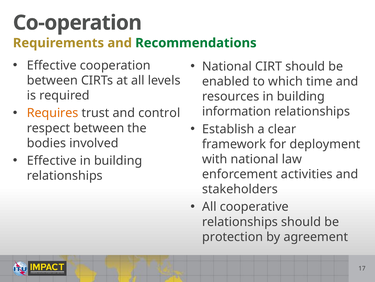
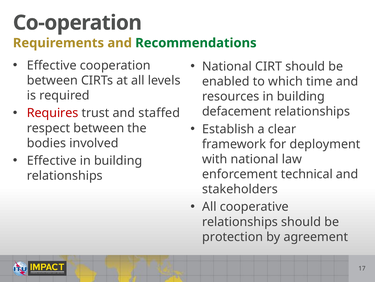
Requires colour: orange -> red (53, 113)
control: control -> staffed (159, 113)
information: information -> defacement (237, 111)
activities: activities -> technical (307, 174)
